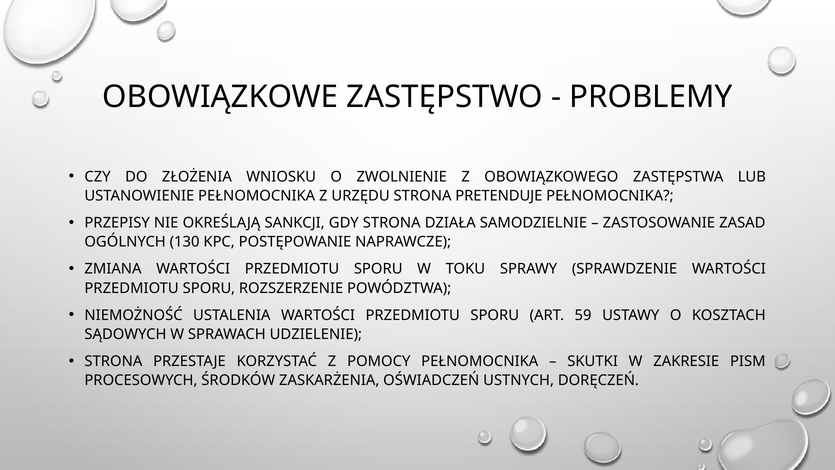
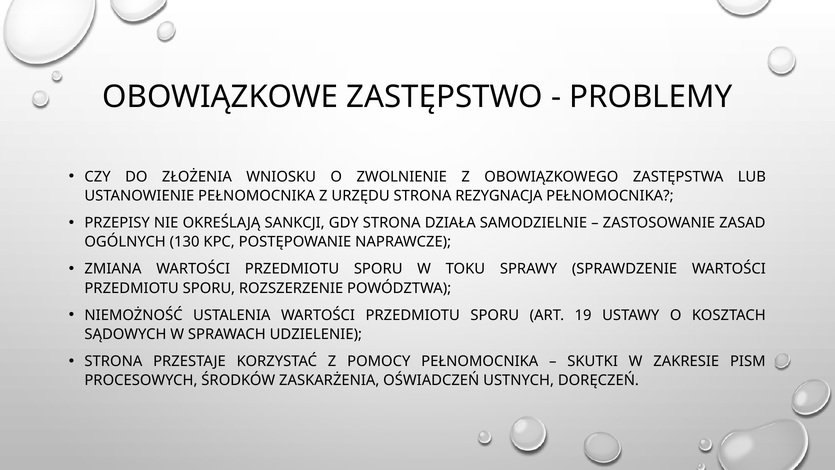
PRETENDUJE: PRETENDUJE -> REZYGNACJA (499, 196)
59: 59 -> 19 (583, 315)
